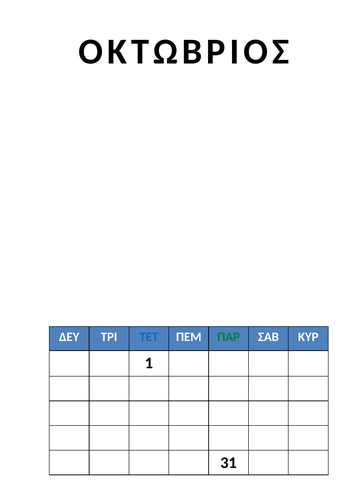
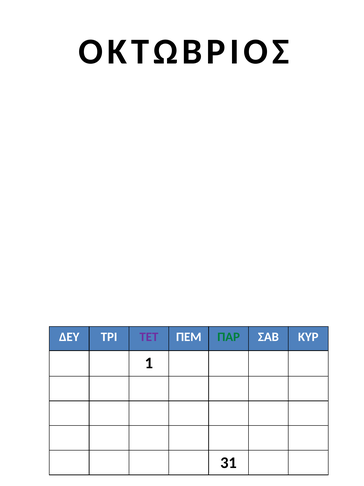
ΤΕΤ colour: blue -> purple (149, 336)
